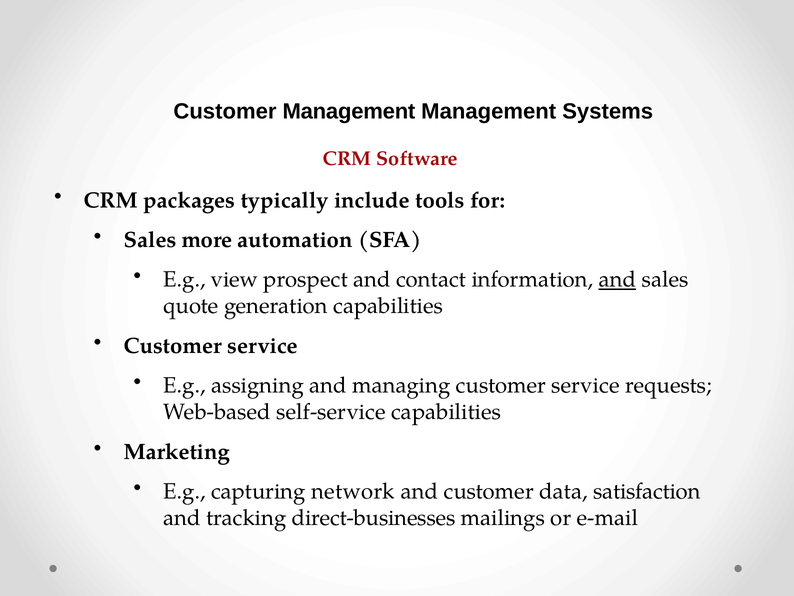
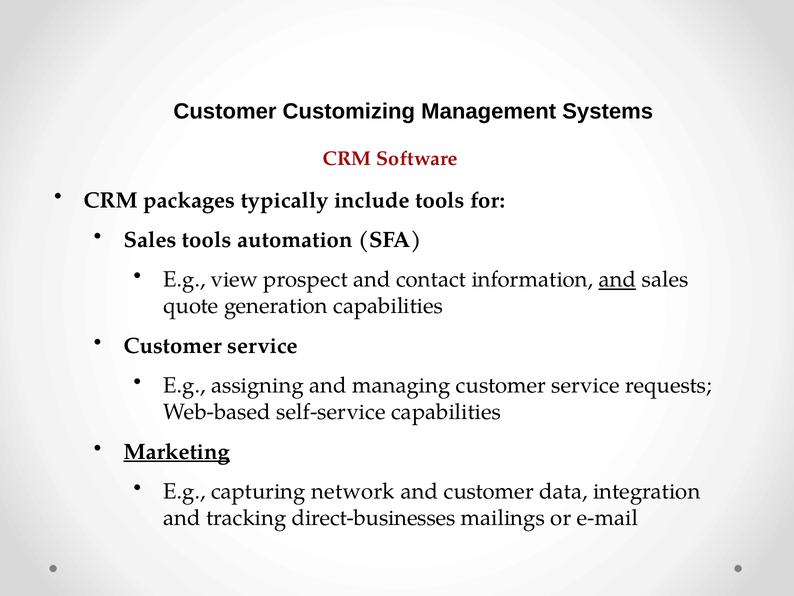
Customer Management: Management -> Customizing (349, 111)
Sales more: more -> tools (207, 240)
Marketing underline: none -> present (177, 452)
satisfaction: satisfaction -> integration (647, 491)
